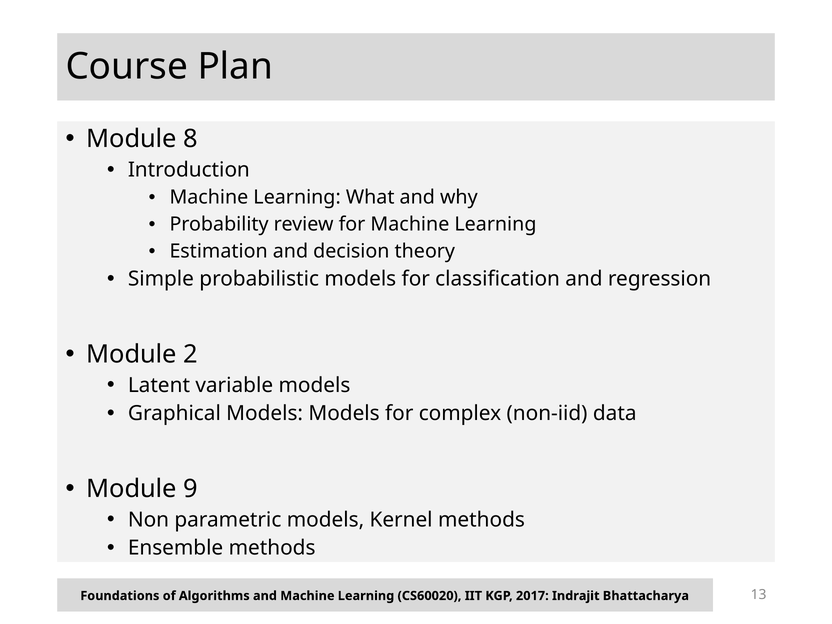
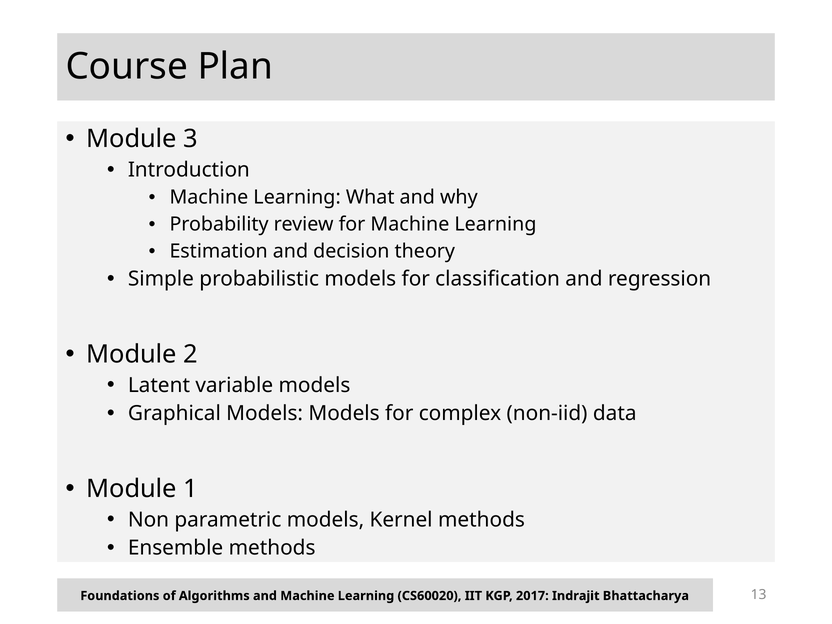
8: 8 -> 3 (191, 139)
9: 9 -> 1 (191, 489)
